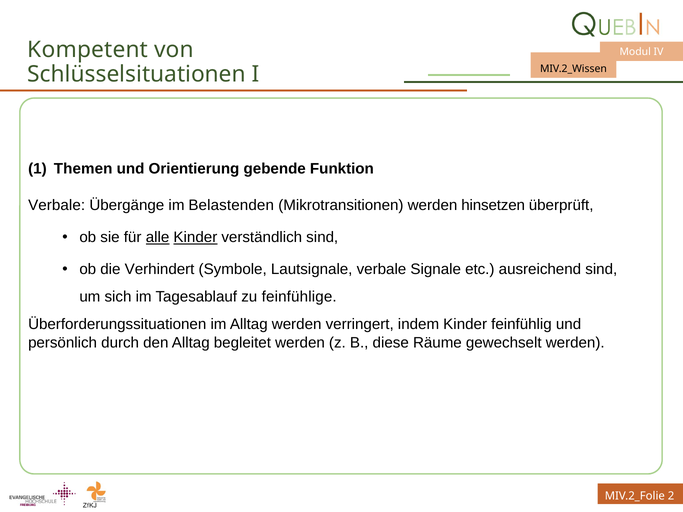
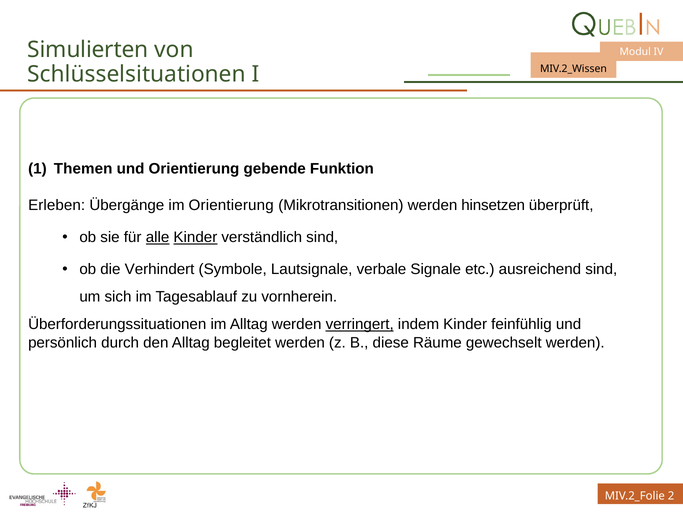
Kompetent: Kompetent -> Simulierten (88, 50)
Verbale: Verbale -> Erleben (57, 206)
im Belastenden: Belastenden -> Orientierung (231, 206)
feinfühlige: feinfühlige -> vornherein (299, 297)
verringert underline: none -> present (360, 325)
